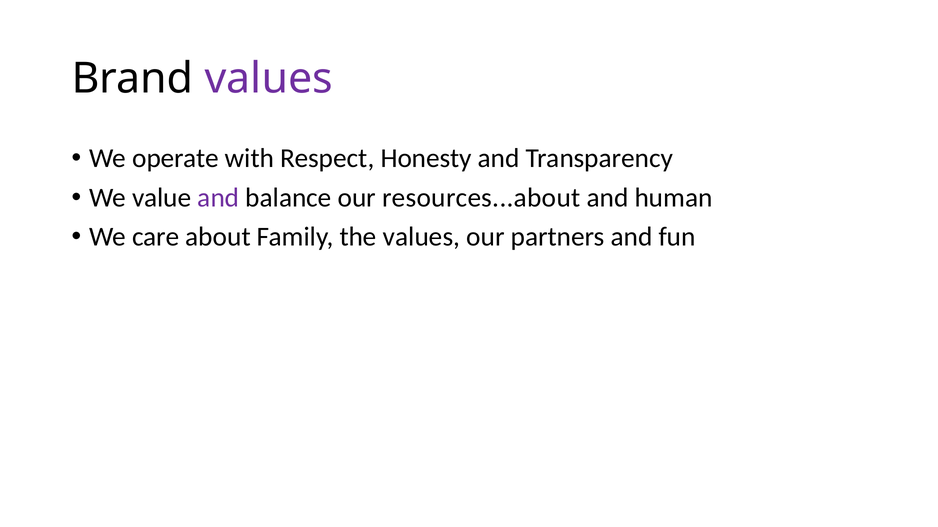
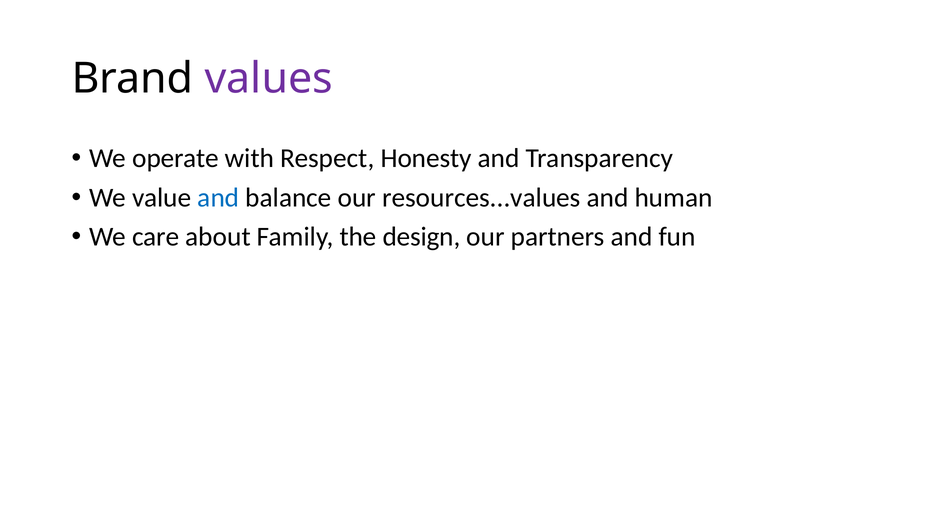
and colour: purple -> blue (218, 198)
resources...about: resources...about -> resources...values (481, 198)
the values: values -> design (422, 237)
